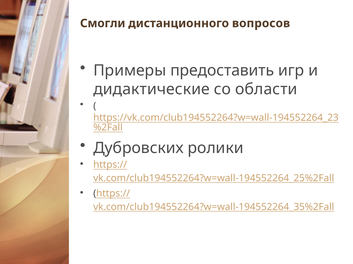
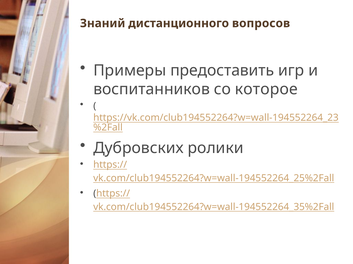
Смогли: Смогли -> Знаний (103, 23)
дидактические: дидактические -> воспитанников (152, 89)
области: области -> которое (266, 89)
